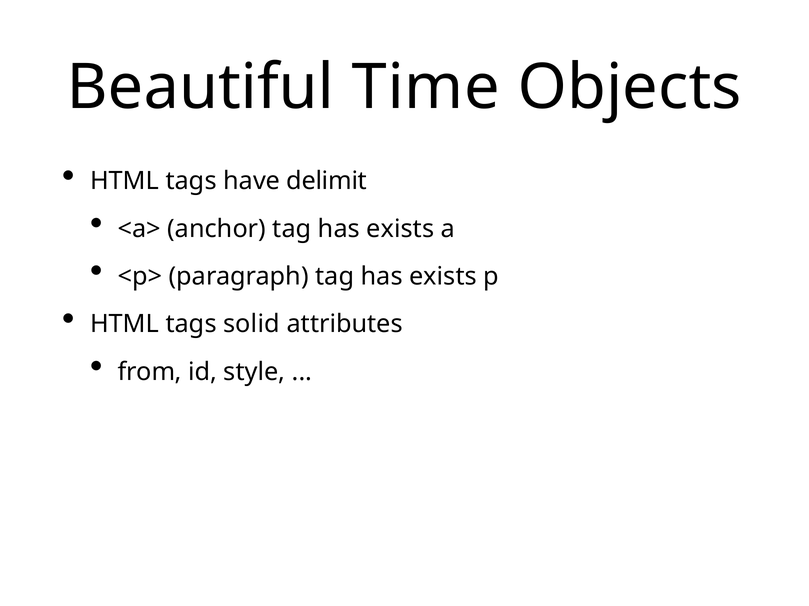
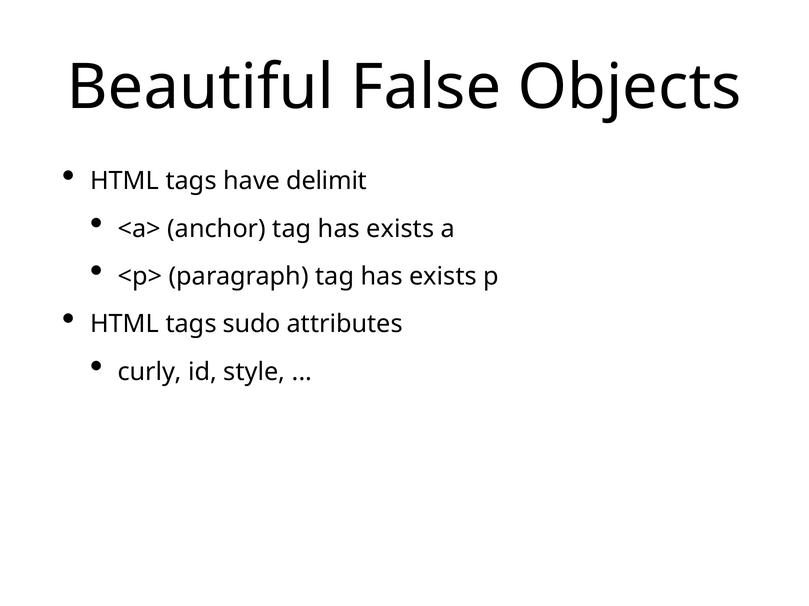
Time: Time -> False (426, 87)
solid: solid -> sudo (252, 324)
from: from -> curly (150, 372)
